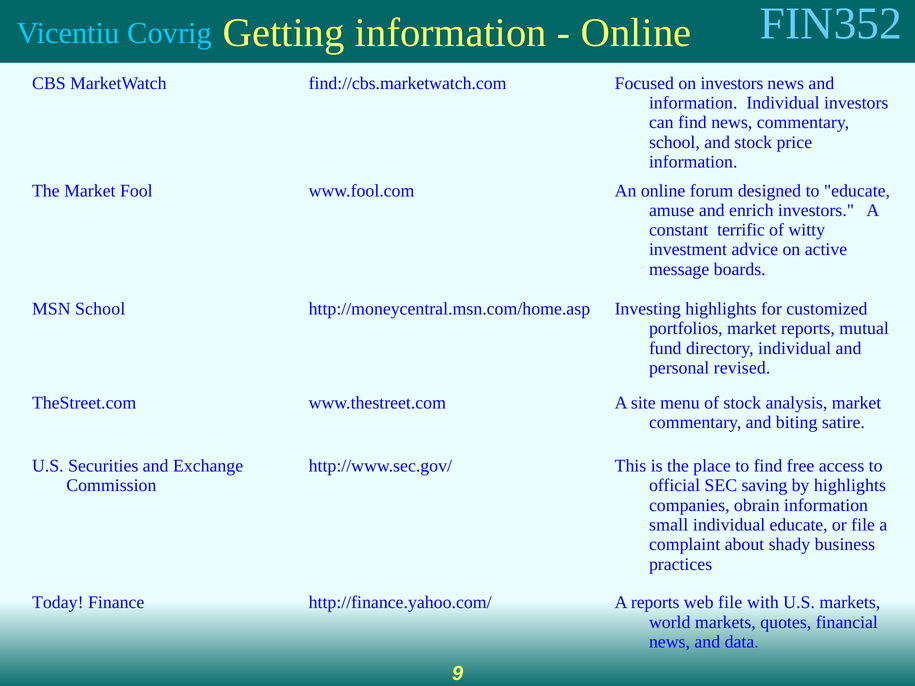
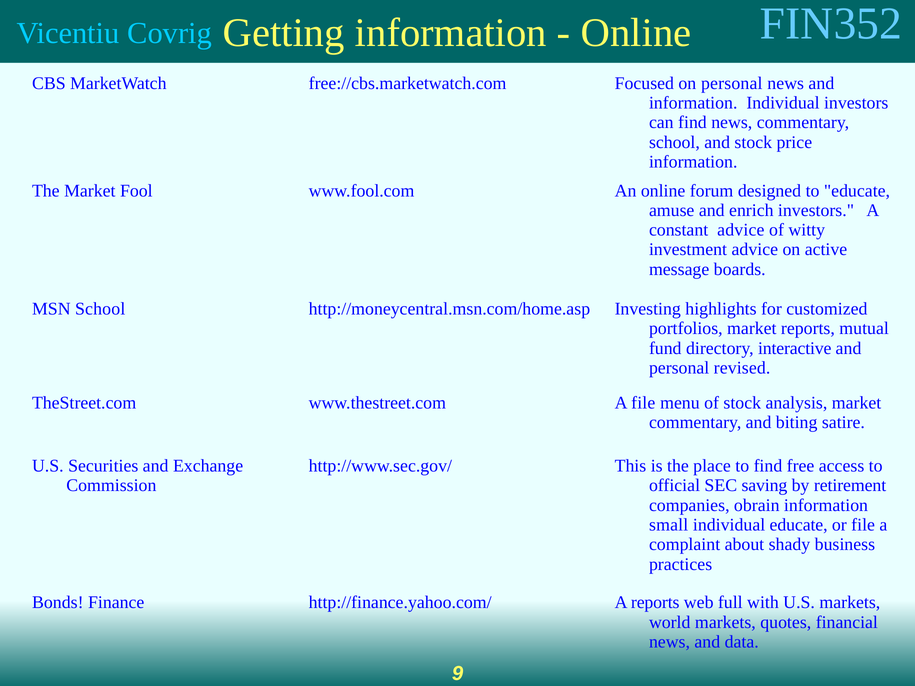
find://cbs.marketwatch.com: find://cbs.marketwatch.com -> free://cbs.marketwatch.com (408, 83)
on investors: investors -> personal (732, 83)
constant terrific: terrific -> advice (741, 230)
directory individual: individual -> interactive (795, 348)
A site: site -> file (643, 403)
by highlights: highlights -> retirement (850, 486)
Today: Today -> Bonds (58, 603)
web file: file -> full (730, 603)
